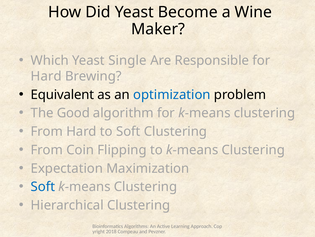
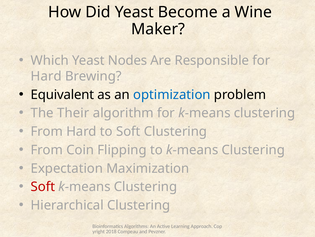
Single: Single -> Nodes (128, 60)
Good: Good -> Their (73, 113)
Soft colour: blue -> red (43, 186)
